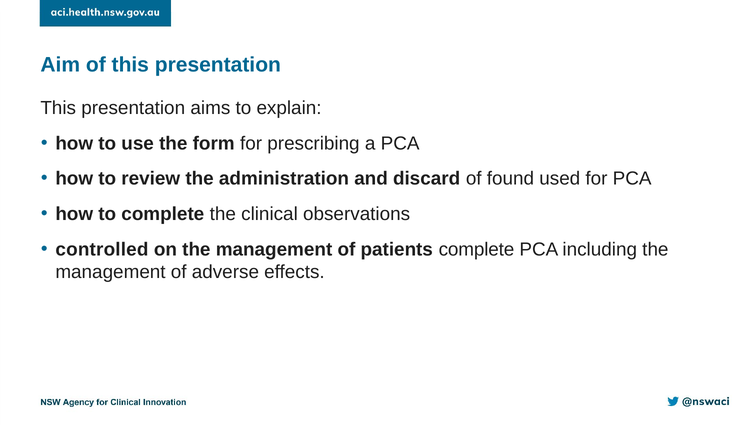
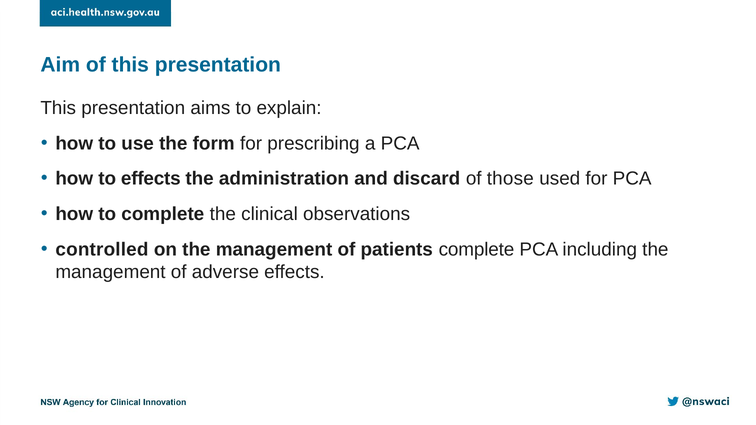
to review: review -> effects (151, 179)
found: found -> those (510, 179)
